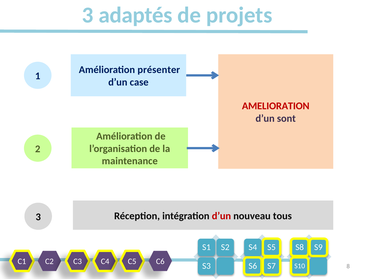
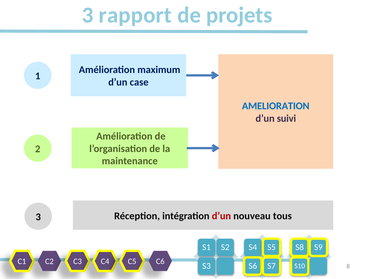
adaptés: adaptés -> rapport (135, 15)
présenter: présenter -> maximum (159, 70)
AMELIORATION colour: red -> blue (276, 106)
sont: sont -> suivi (286, 118)
